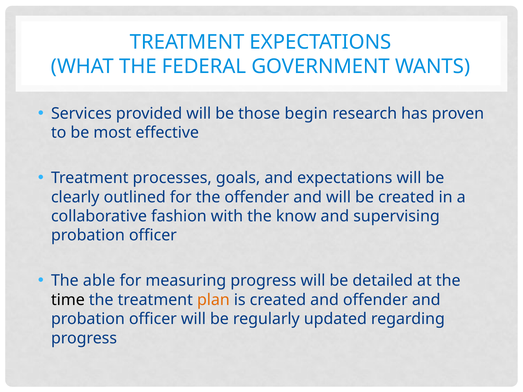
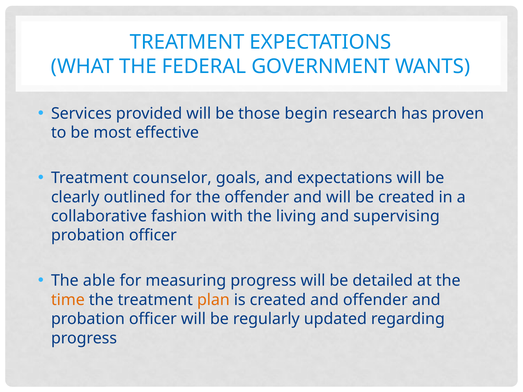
processes: processes -> counselor (172, 178)
know: know -> living (296, 216)
time colour: black -> orange (68, 300)
